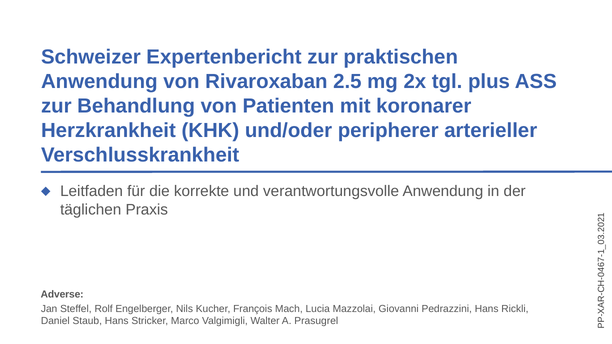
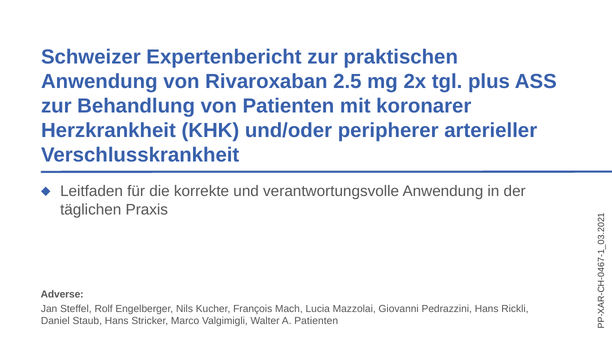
A Prasugrel: Prasugrel -> Patienten (316, 321)
